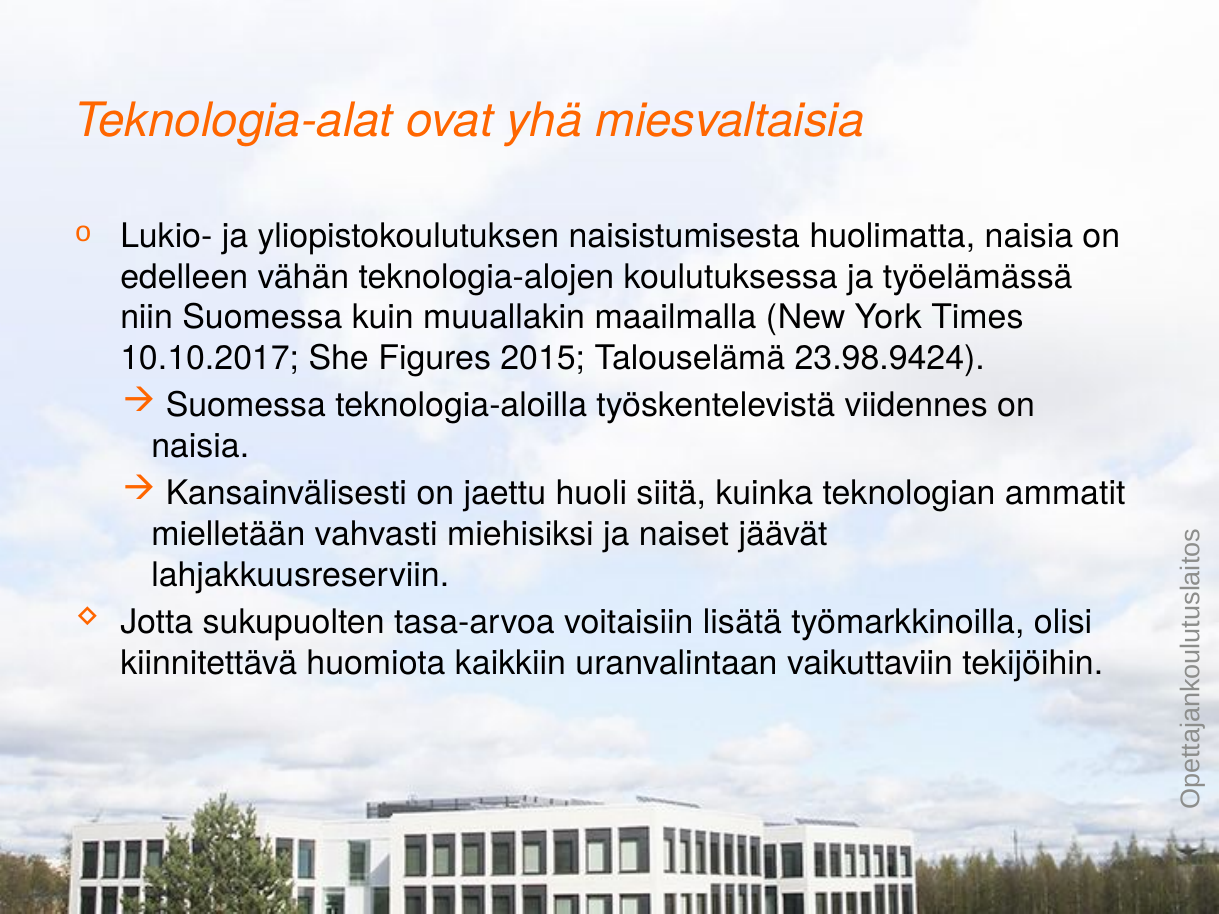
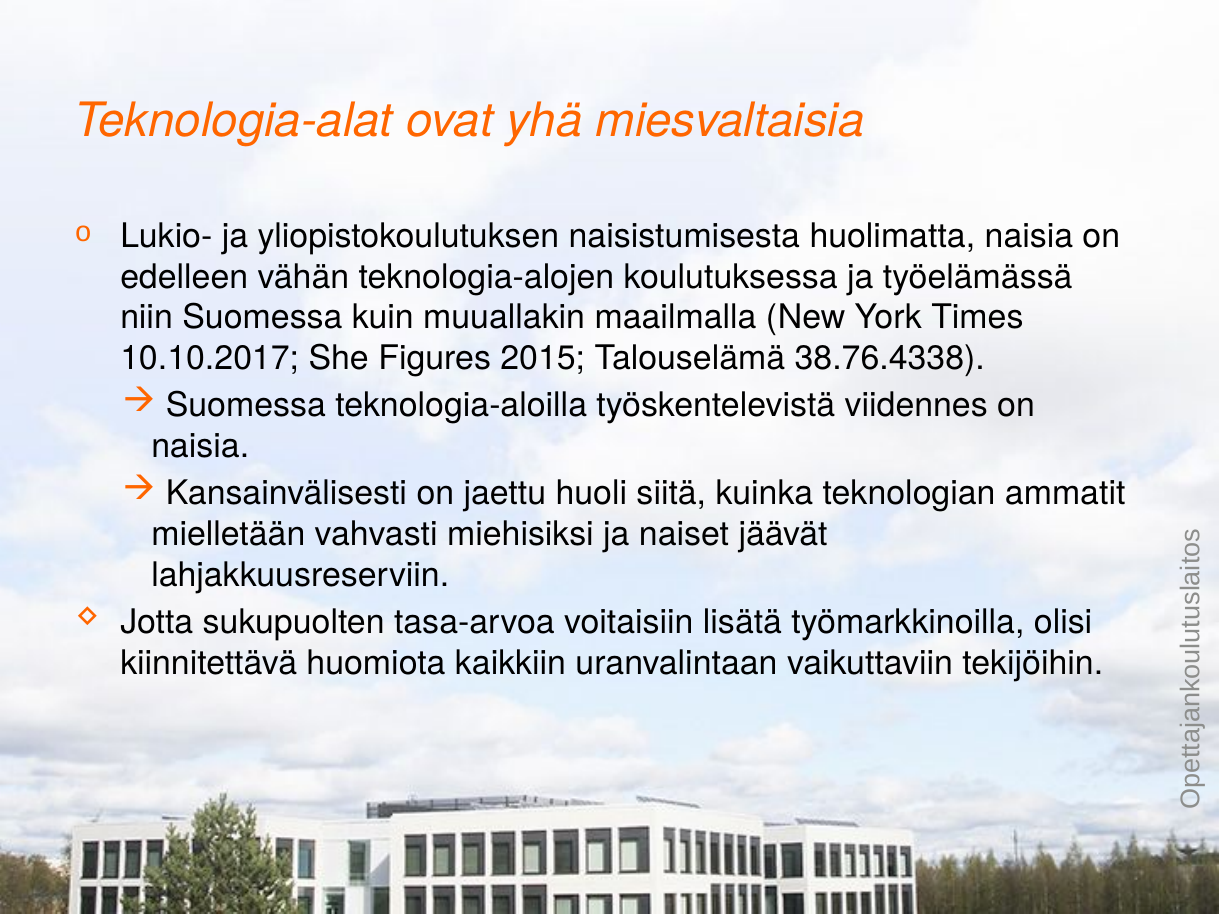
23.98.9424: 23.98.9424 -> 38.76.4338 (890, 358)
